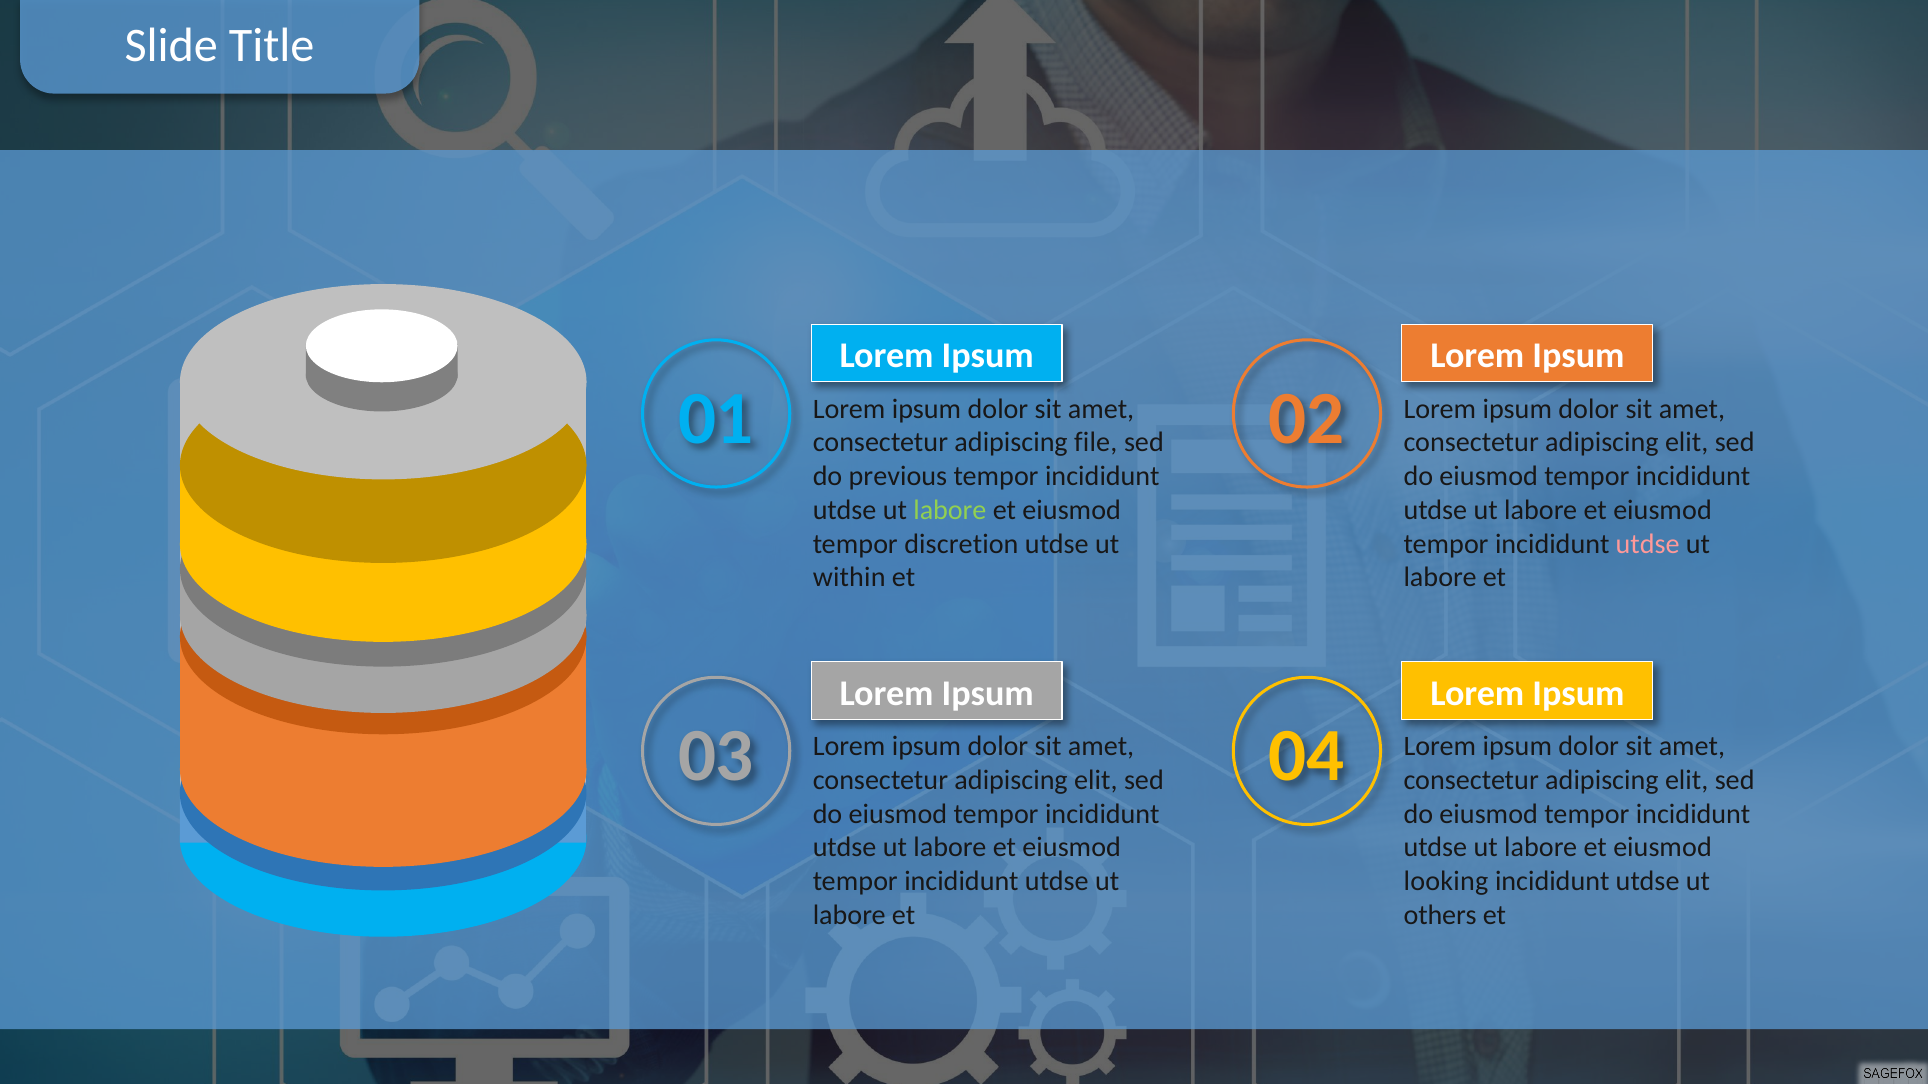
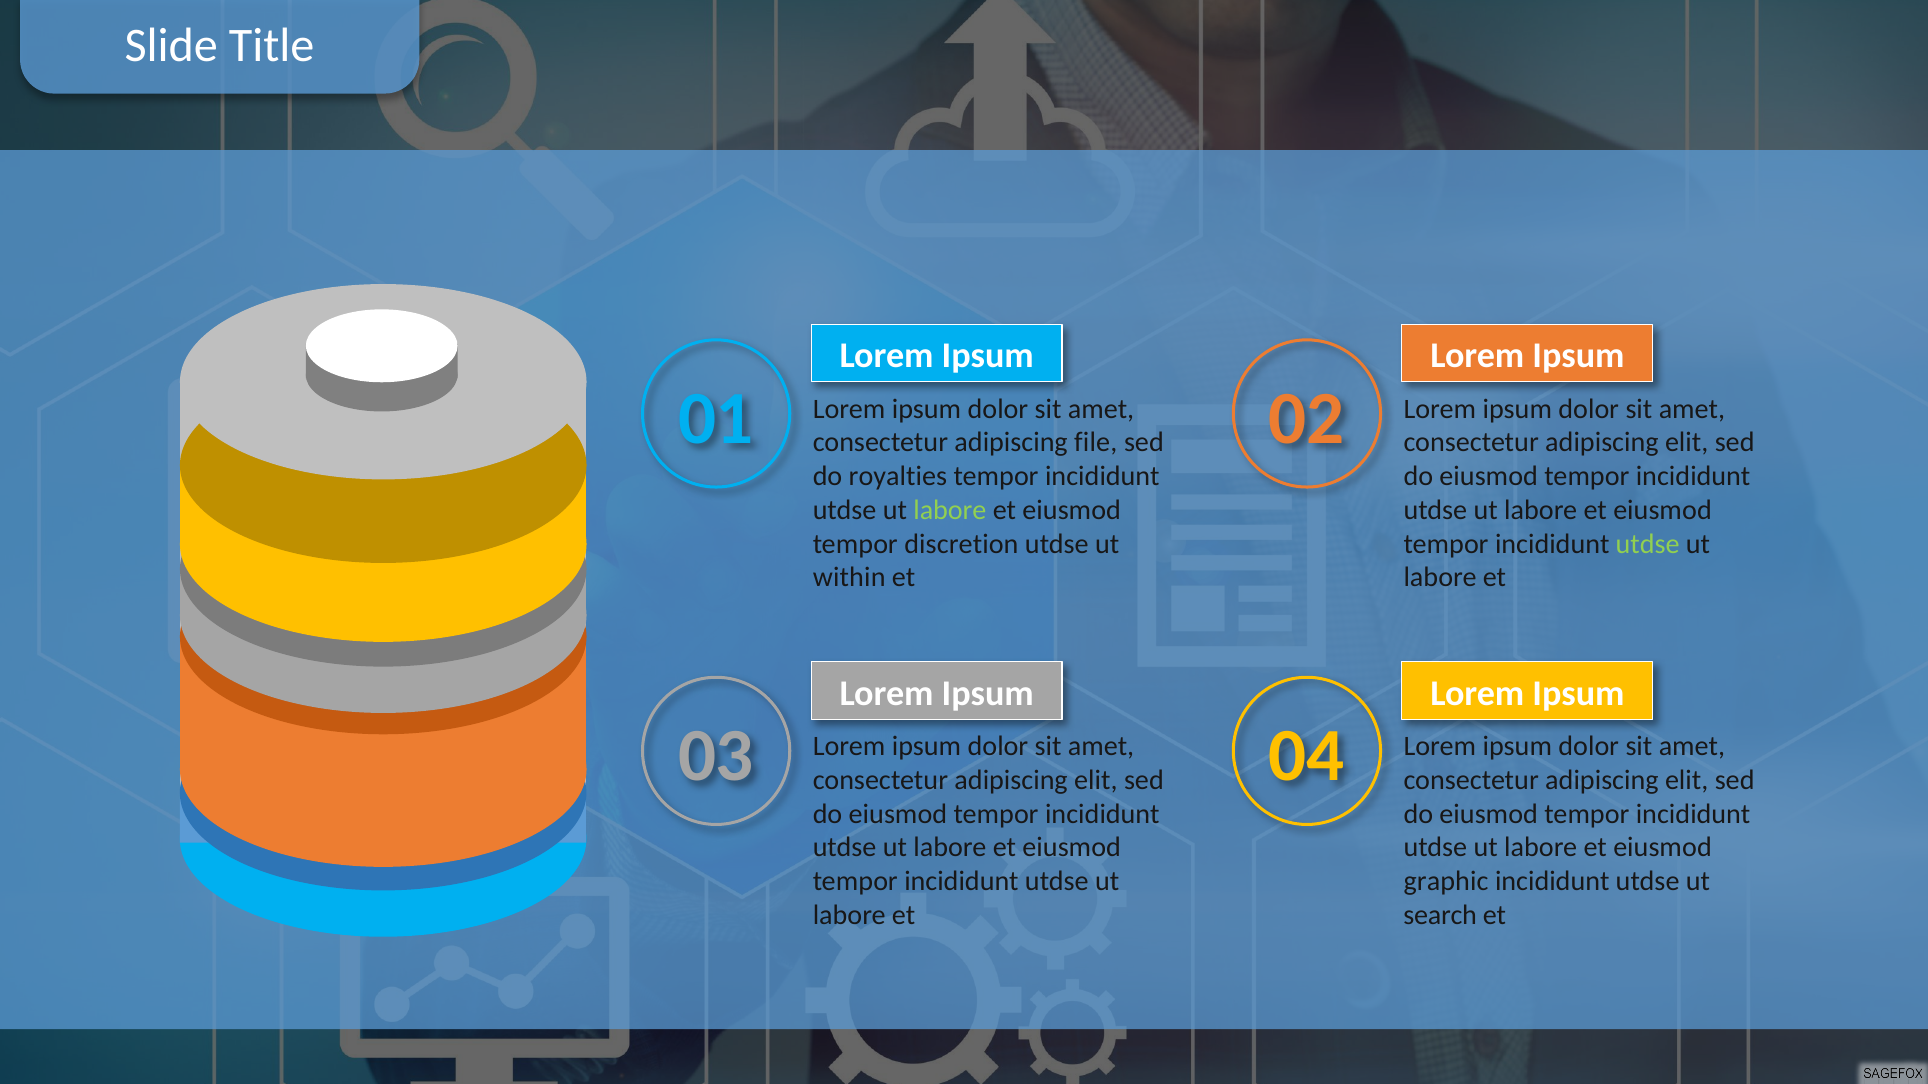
previous: previous -> royalties (898, 477)
utdse colour: pink -> light green (1648, 544)
looking: looking -> graphic (1446, 882)
others: others -> search (1440, 915)
